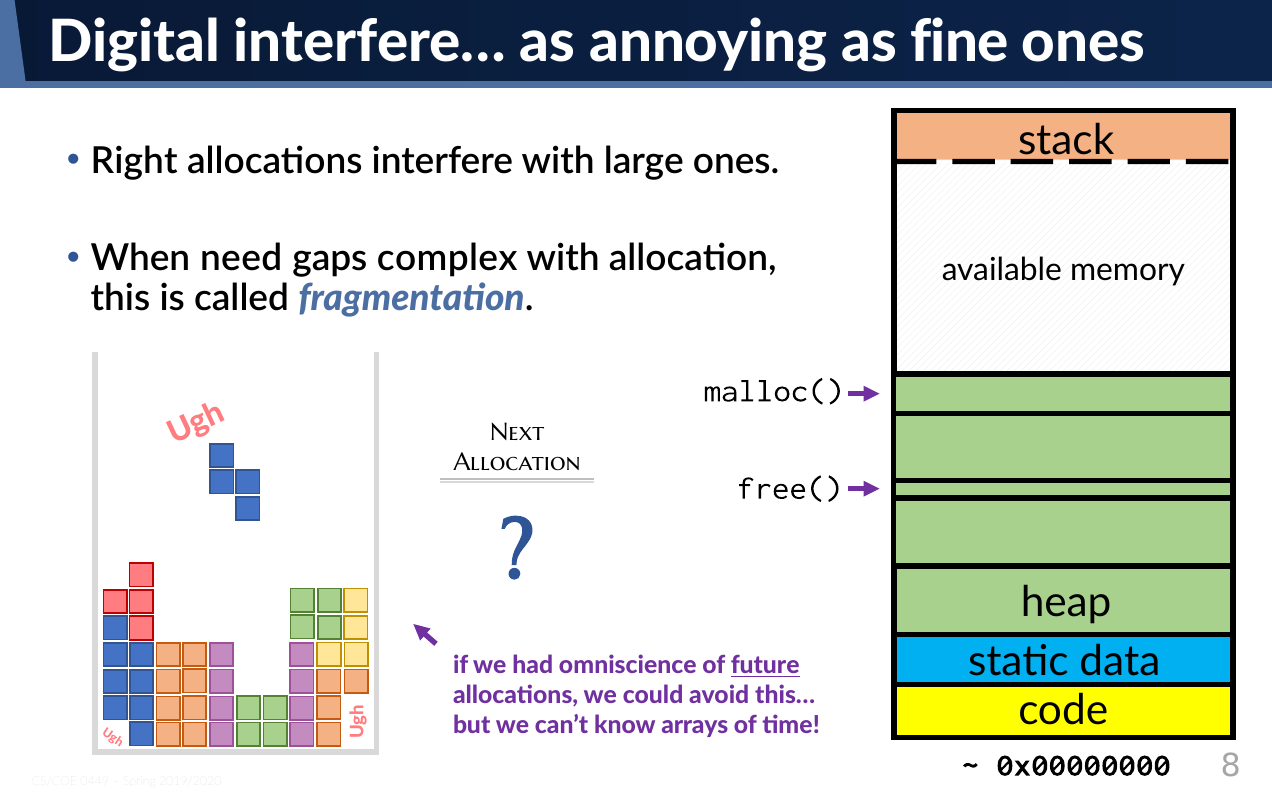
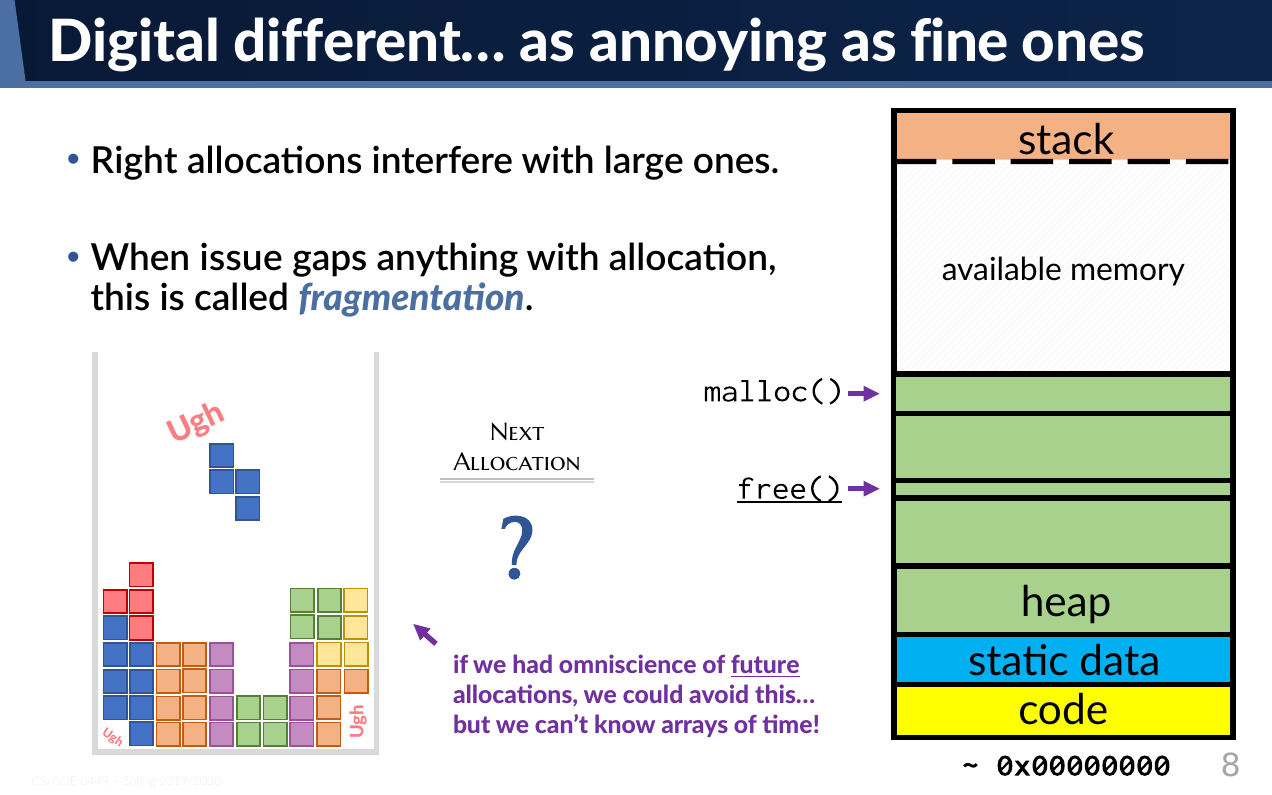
interfere…: interfere… -> different… (370, 42)
need: need -> issue (241, 259)
complex: complex -> anything (447, 259)
free( underline: none -> present (789, 488)
